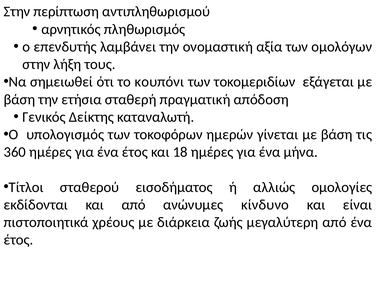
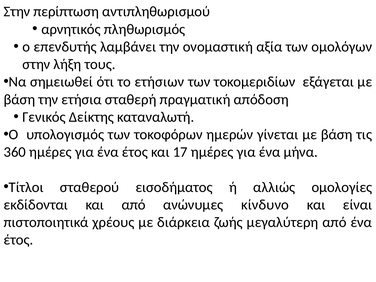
κουπόνι: κουπόνι -> ετήσιων (159, 82)
18: 18 -> 17 (180, 152)
